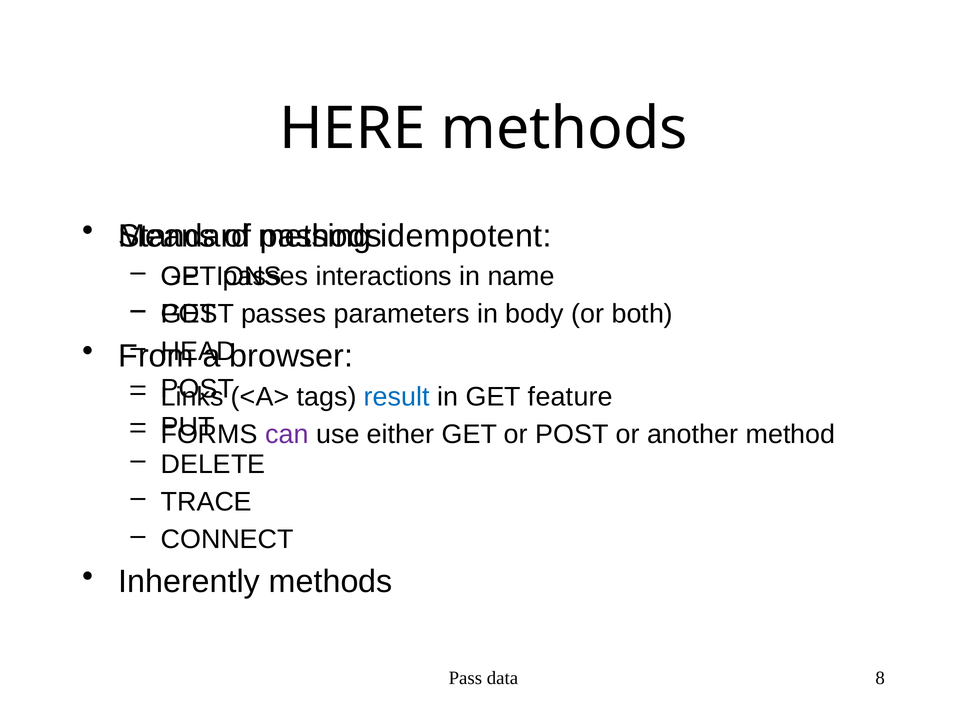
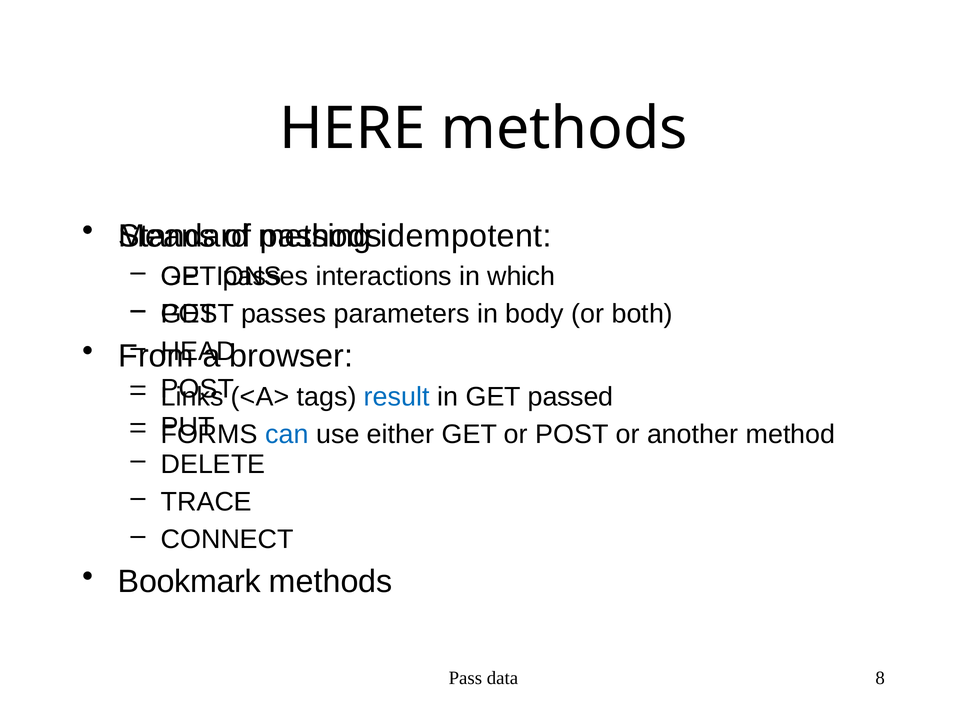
name: name -> which (521, 276)
feature: feature -> passed (571, 397)
can colour: purple -> blue (287, 435)
Inherently: Inherently -> Bookmark (189, 582)
